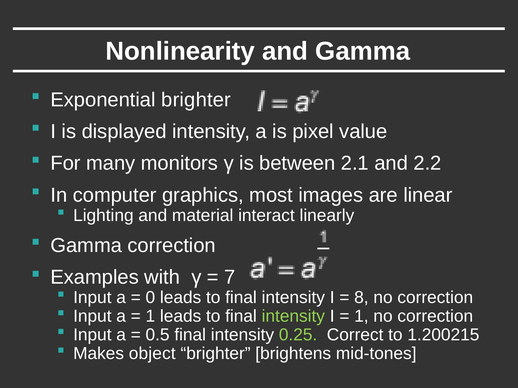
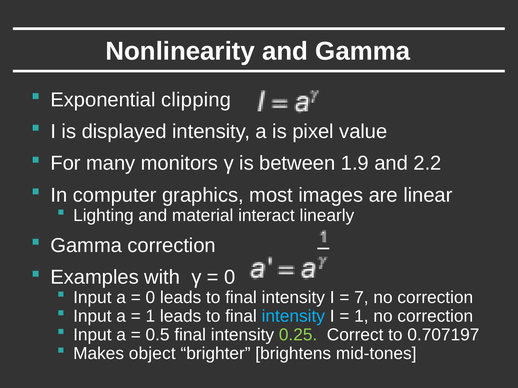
Exponential brighter: brighter -> clipping (196, 100)
2.1: 2.1 -> 1.9 (355, 164)
7: 7 -> 0 (230, 278)
8: 8 -> 7 (361, 298)
intensity colour: light green -> light blue (293, 317)
1.200215: 1.200215 -> 0.707197 (443, 335)
